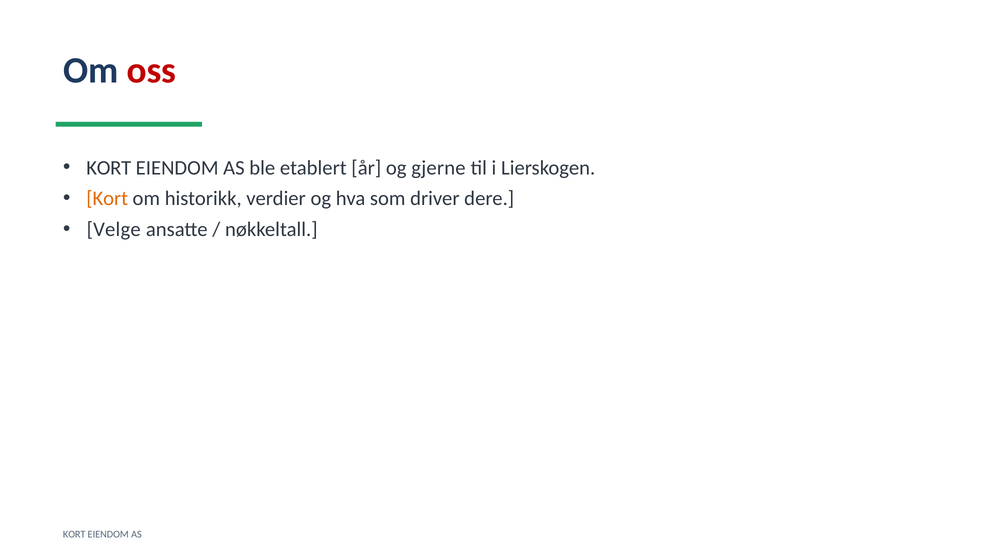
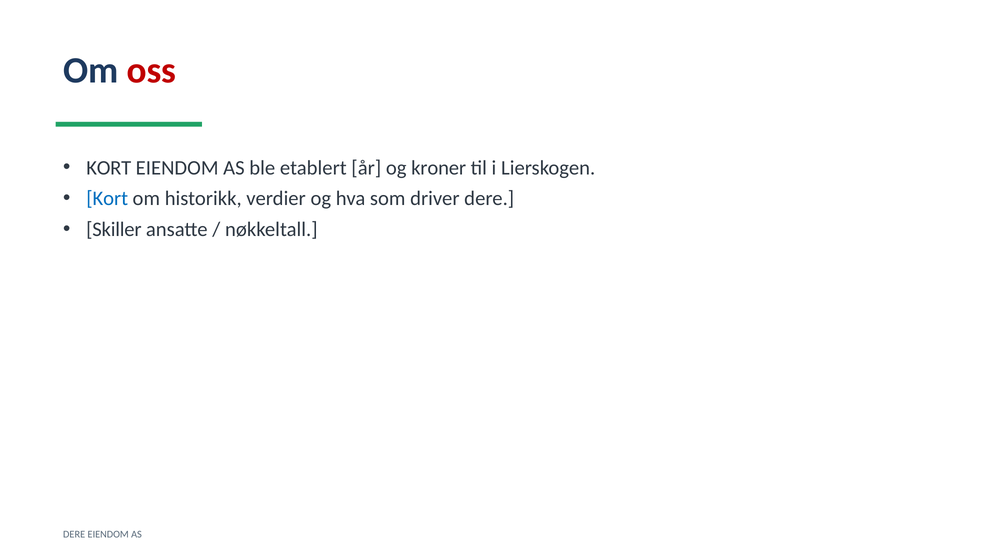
gjerne: gjerne -> kroner (439, 168)
Kort colour: orange -> blue (107, 199)
Velge: Velge -> Skiller (114, 230)
KORT: KORT -> DERE (74, 535)
